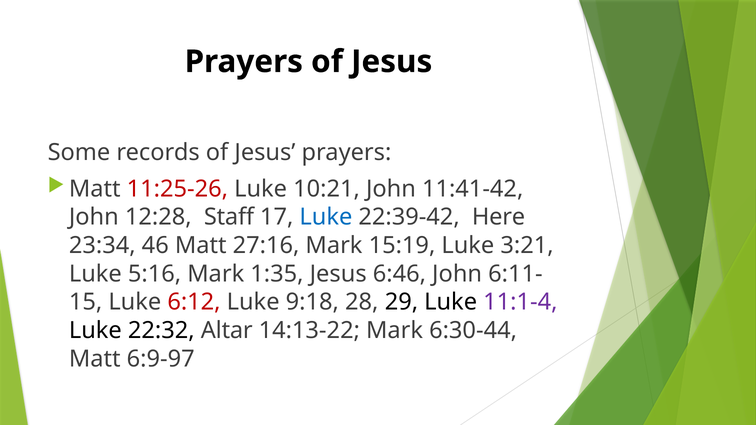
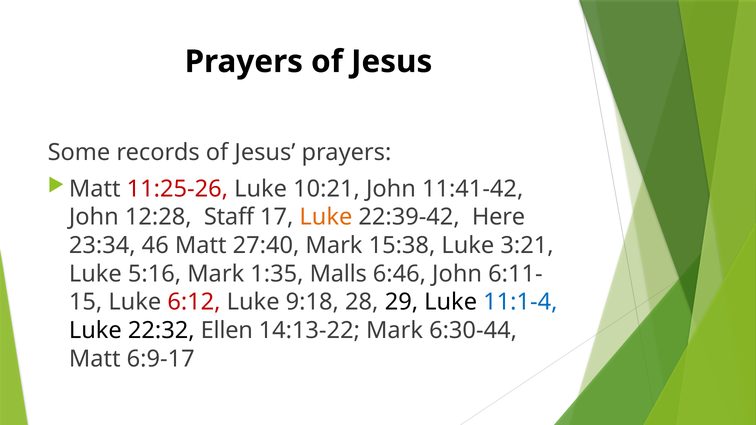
Luke colour: blue -> orange (326, 217)
27:16: 27:16 -> 27:40 (266, 246)
15:19: 15:19 -> 15:38 (402, 246)
1:35 Jesus: Jesus -> Malls (338, 274)
11:1-4 colour: purple -> blue (520, 302)
Altar: Altar -> Ellen (227, 331)
6:9-97: 6:9-97 -> 6:9-17 (161, 359)
